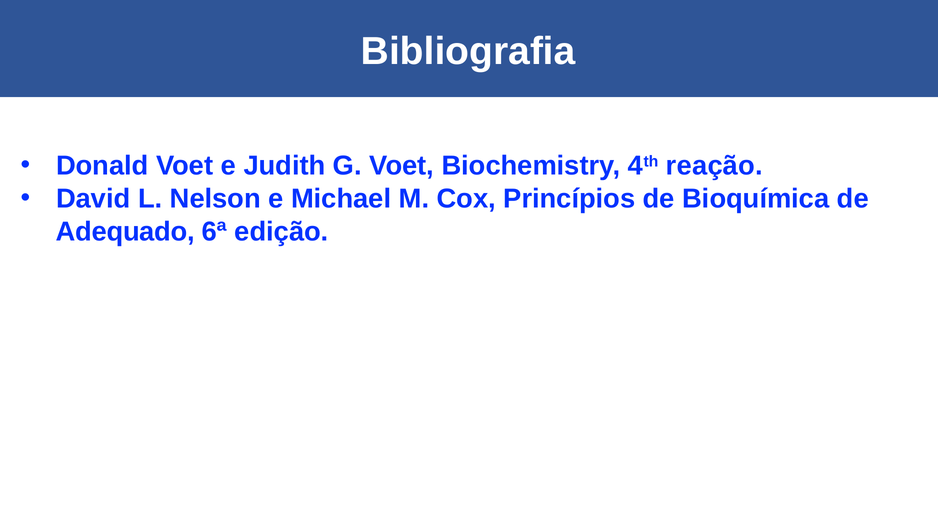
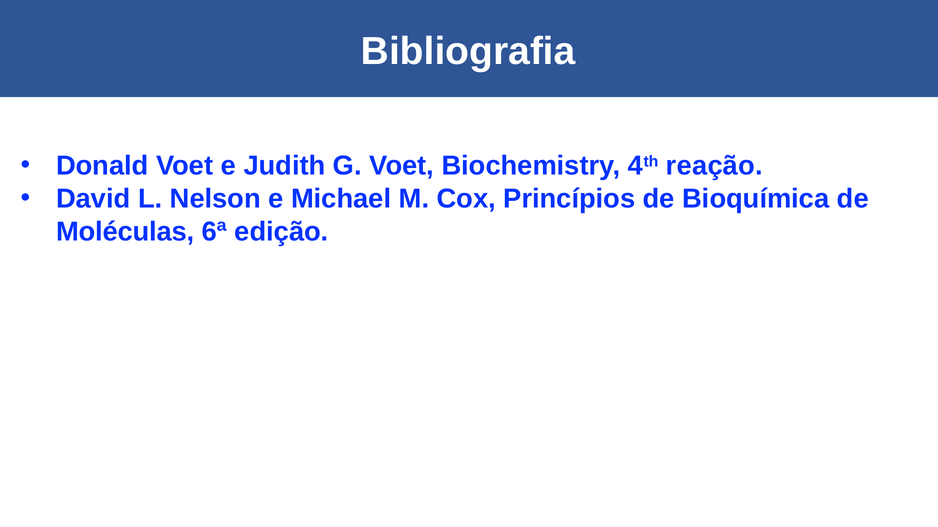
Adequado: Adequado -> Moléculas (125, 232)
